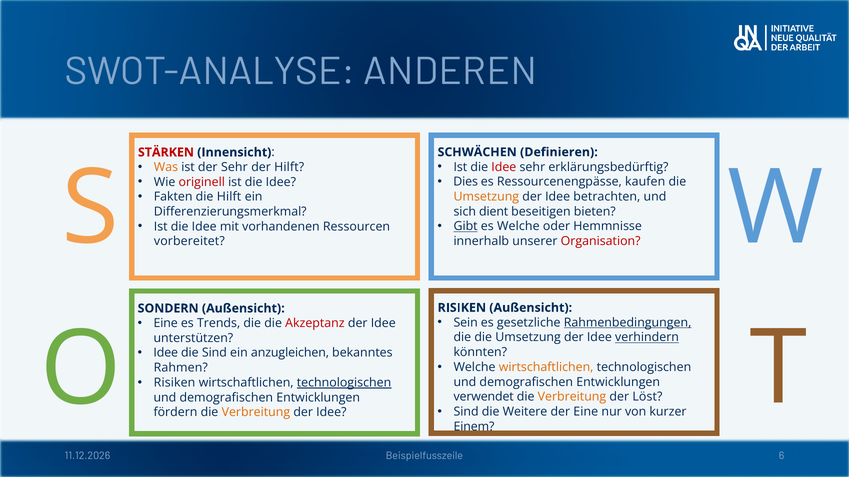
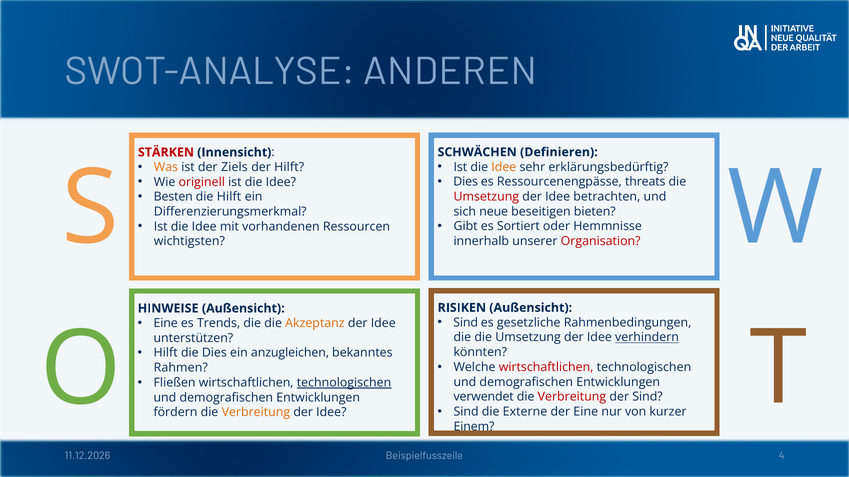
Idee colour: red -> orange (504, 167)
der Sehr: Sehr -> Ziels (234, 167)
kaufen: kaufen -> threats (645, 182)
Fakten: Fakten -> Besten (173, 197)
Umsetzung colour: orange -> red (486, 197)
dient: dient -> neue (494, 212)
Gibt underline: present -> none (466, 227)
es Welche: Welche -> Sortiert (518, 227)
vorbereitet: vorbereitet -> wichtigsten (189, 242)
SONDERN: SONDERN -> HINWEISE (168, 309)
Sein: Sein -> Sind (466, 323)
Rahmenbedingungen underline: present -> none (628, 323)
Akzeptanz colour: red -> orange (315, 324)
Idee: Idee -> Hilft (166, 353)
die Sind: Sind -> Dies (214, 353)
wirtschaftlichen colour: orange -> red (546, 368)
Risiken: Risiken -> Fließen (175, 383)
Verbreitung colour: orange -> red (572, 397)
der Löst: Löst -> Sind (648, 397)
Weitere: Weitere -> Externe (525, 412)
6: 6 -> 4 (782, 456)
